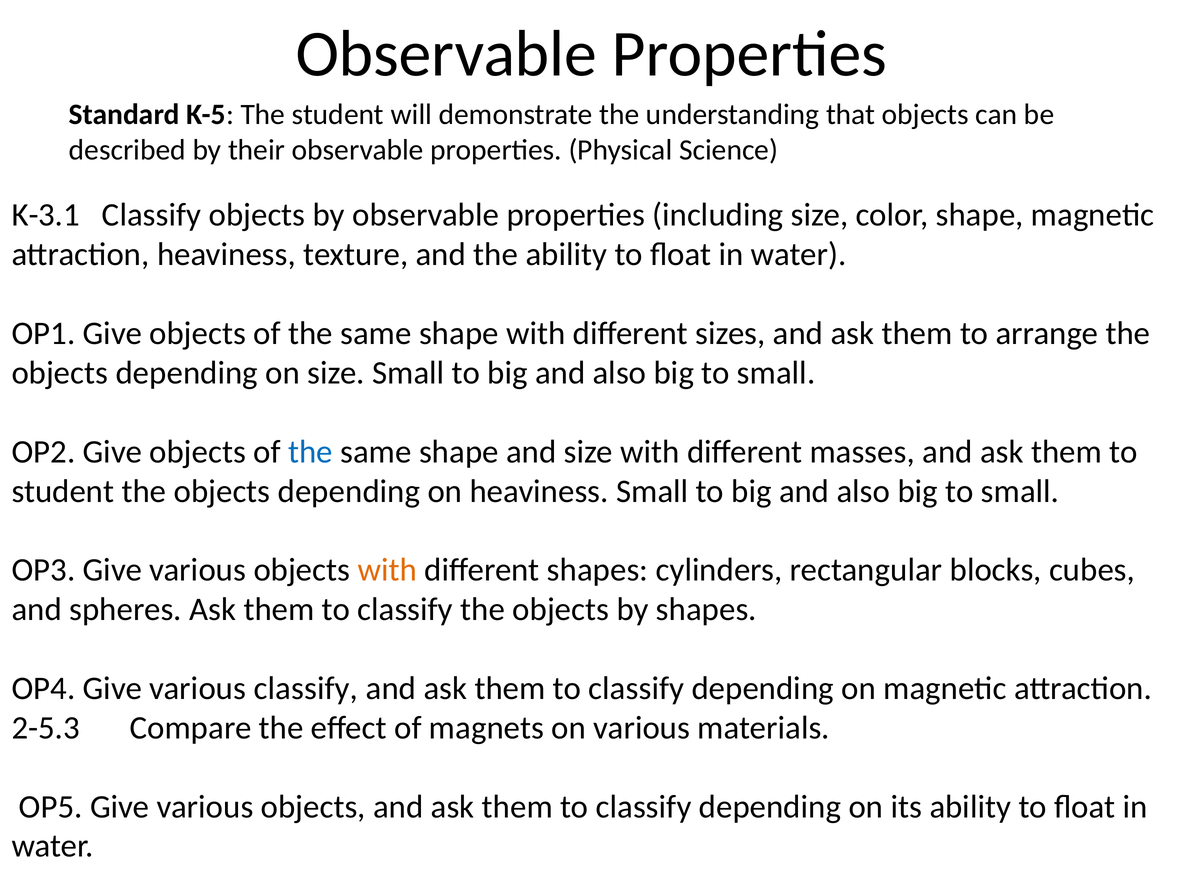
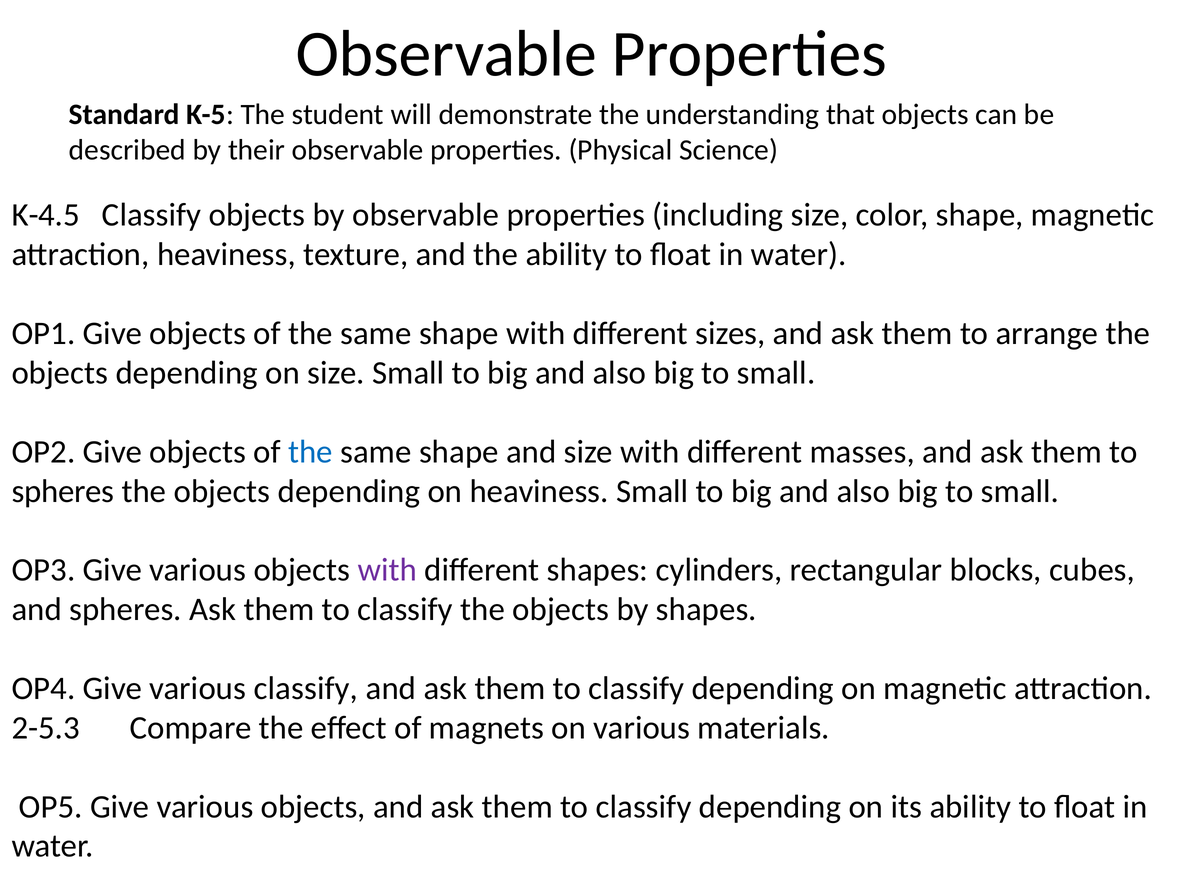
K-3.1: K-3.1 -> K-4.5 (46, 215)
student: student -> spheres (63, 491)
with colour: orange -> purple (387, 570)
